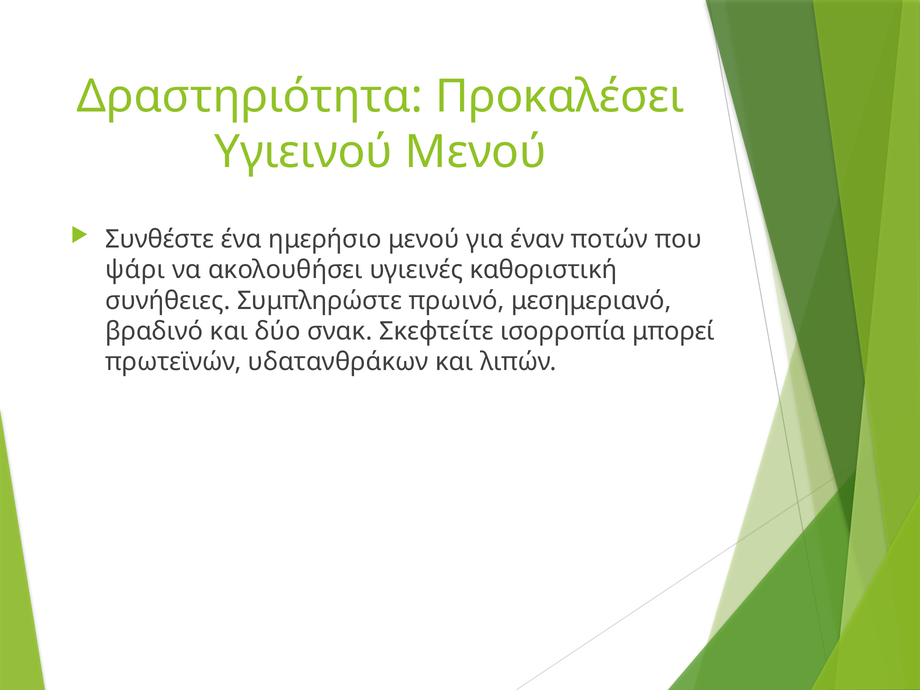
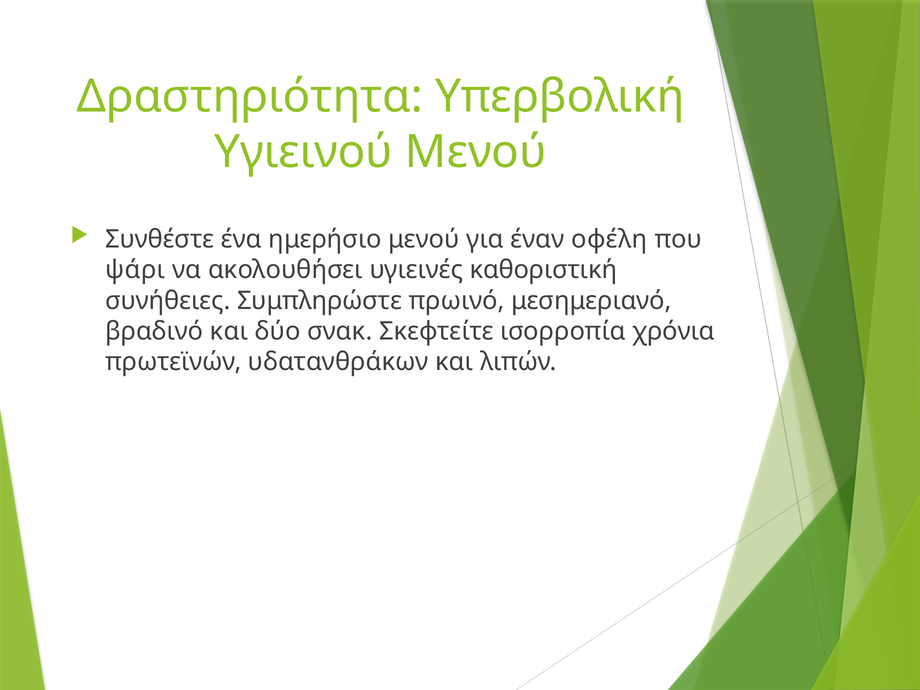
Προκαλέσει: Προκαλέσει -> Υπερβολική (560, 97)
ποτών: ποτών -> οφέλη (609, 239)
μπορεί: μπορεί -> χρόνια (674, 331)
